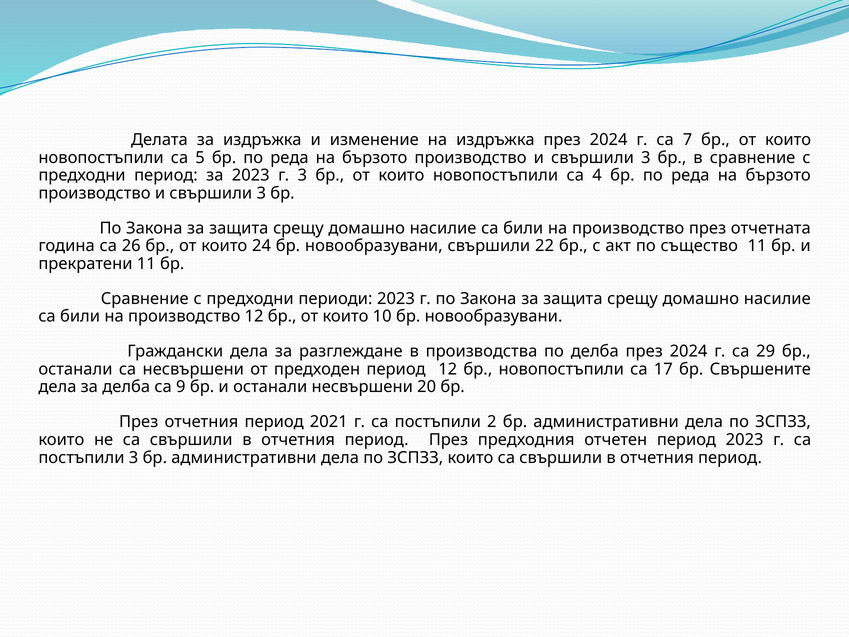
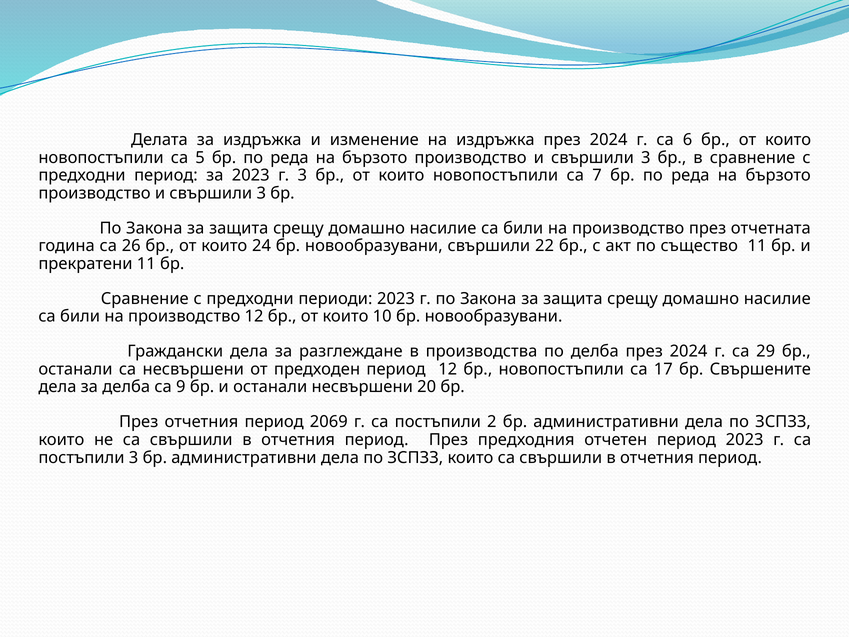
7: 7 -> 6 (687, 140)
4: 4 -> 7 (597, 175)
2021: 2021 -> 2069 (329, 422)
